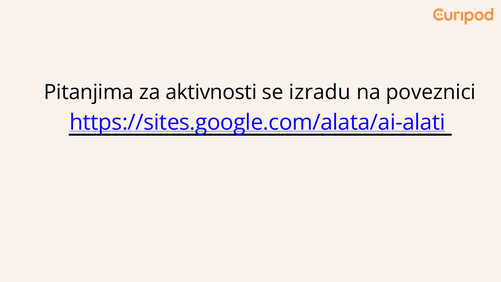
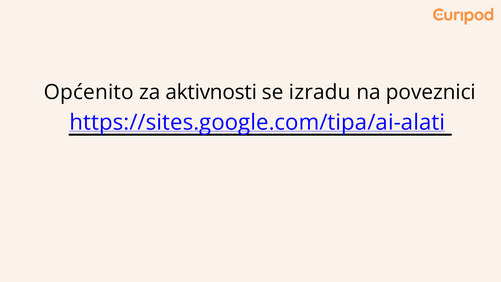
Pitanjima: Pitanjima -> Općenito (89, 92)
https://sites.google.com/alata/ai-alati: https://sites.google.com/alata/ai-alati -> https://sites.google.com/tipa/ai-alati (257, 122)
